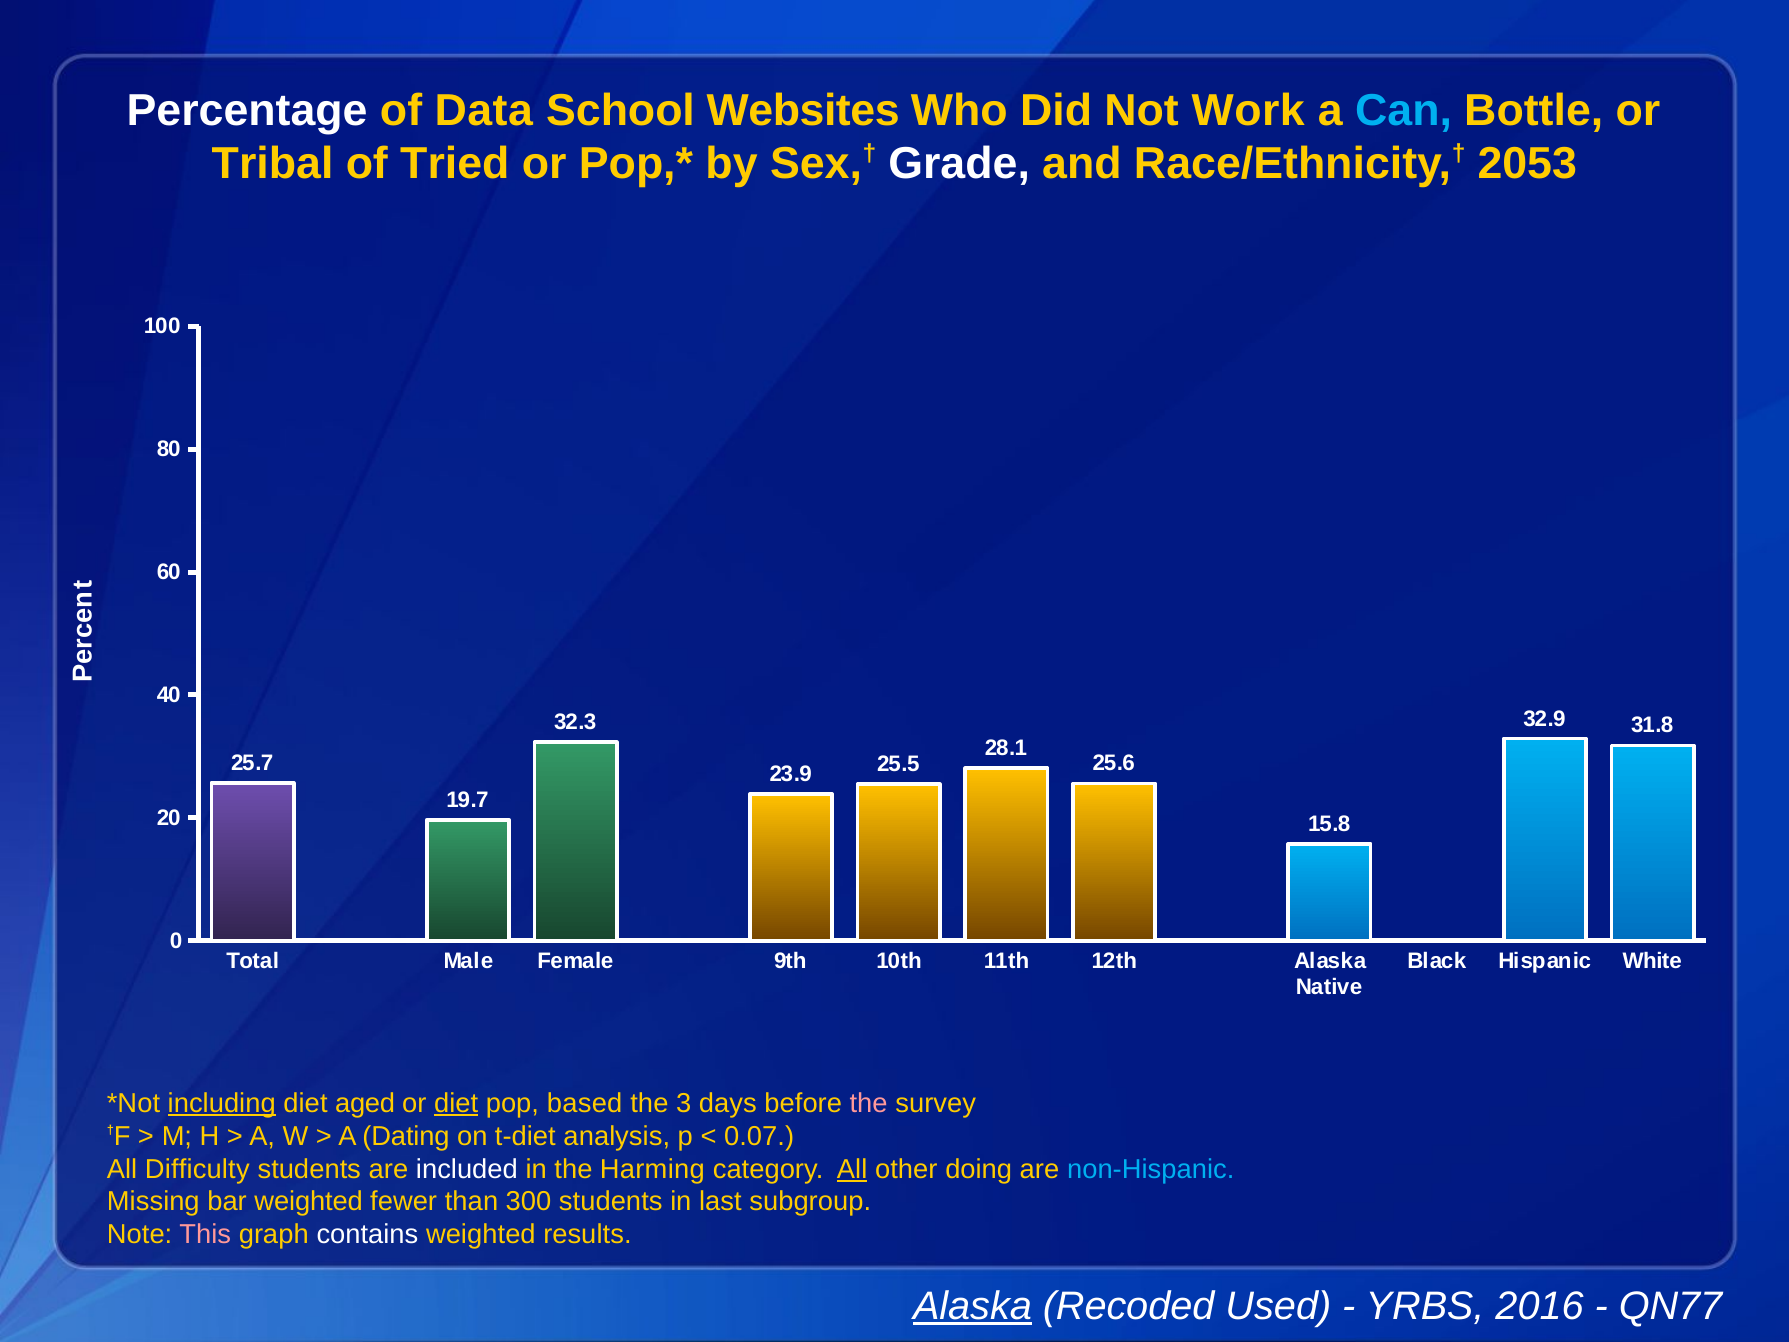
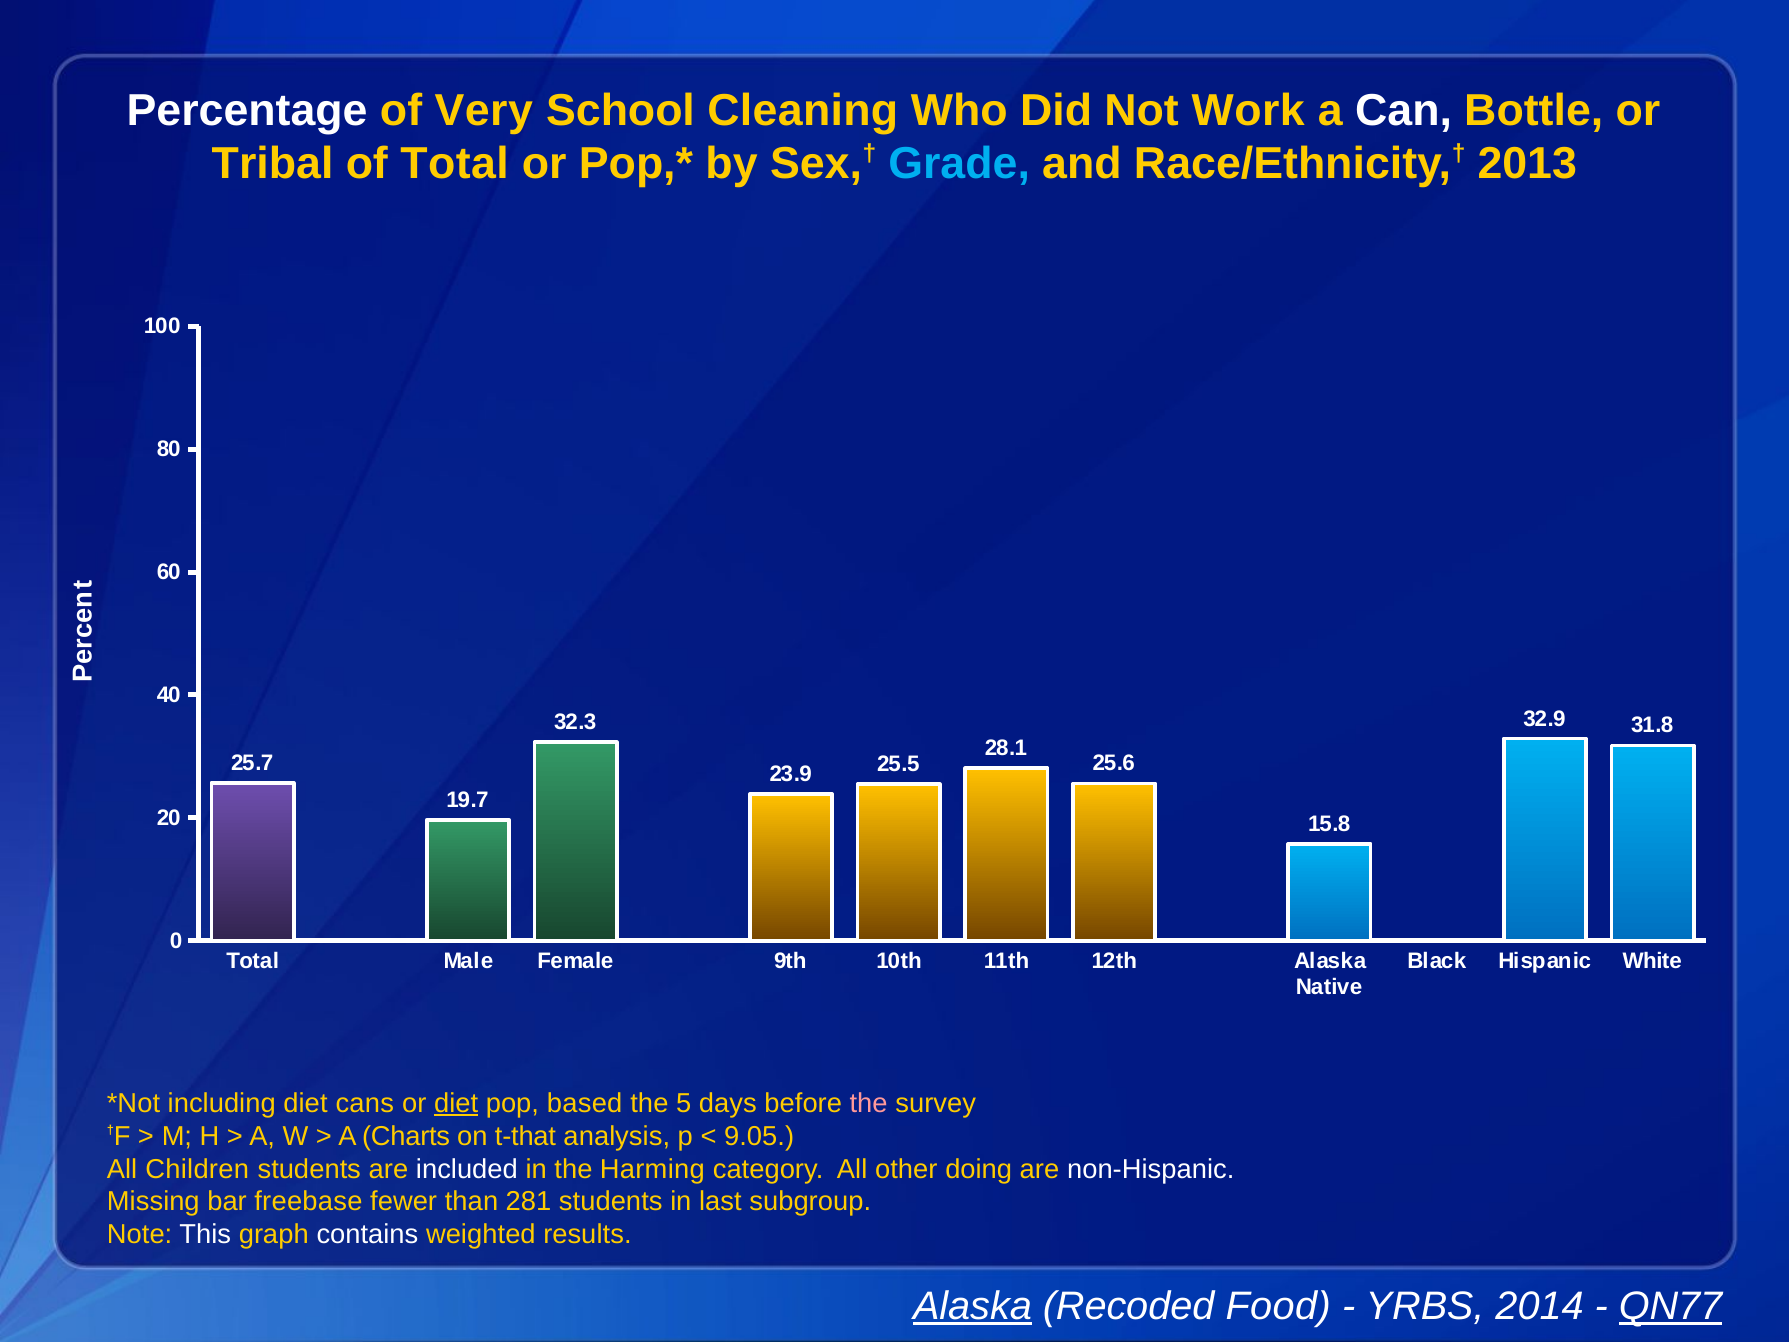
Data: Data -> Very (484, 110)
Websites: Websites -> Cleaning (803, 110)
Can colour: light blue -> white (1404, 110)
of Tried: Tried -> Total (455, 164)
Grade colour: white -> light blue (959, 164)
2053: 2053 -> 2013 (1527, 164)
including underline: present -> none (222, 1103)
aged: aged -> cans (365, 1103)
3: 3 -> 5 (684, 1103)
Dating: Dating -> Charts (406, 1136)
t-diet: t-diet -> t-that (525, 1136)
0.07: 0.07 -> 9.05 (759, 1136)
Difficulty: Difficulty -> Children (197, 1169)
All underline: present -> none (852, 1169)
non-Hispanic colour: light blue -> white (1151, 1169)
bar weighted: weighted -> freebase (308, 1202)
300: 300 -> 281 (529, 1202)
This colour: pink -> white (205, 1235)
Used: Used -> Food (1278, 1306)
2016: 2016 -> 2014 (1540, 1306)
QN77 underline: none -> present (1671, 1306)
